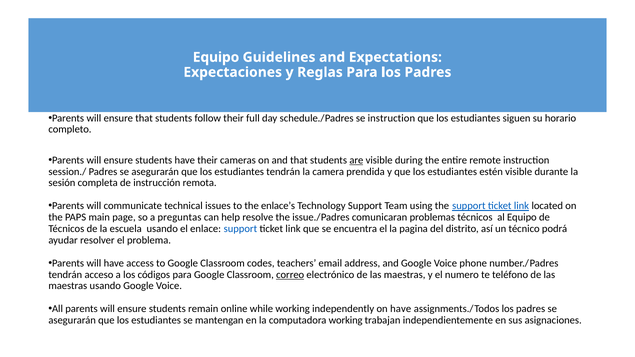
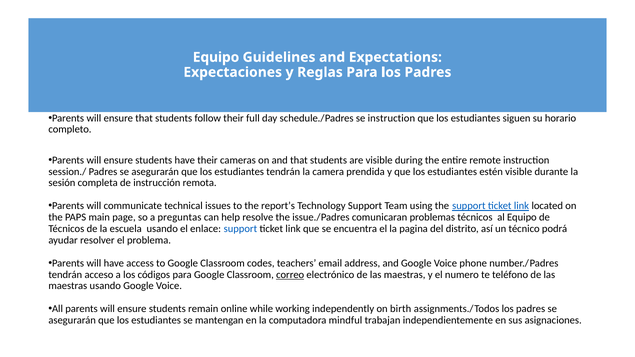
are underline: present -> none (356, 160)
enlace’s: enlace’s -> report’s (278, 206)
on have: have -> birth (401, 309)
computadora working: working -> mindful (346, 320)
